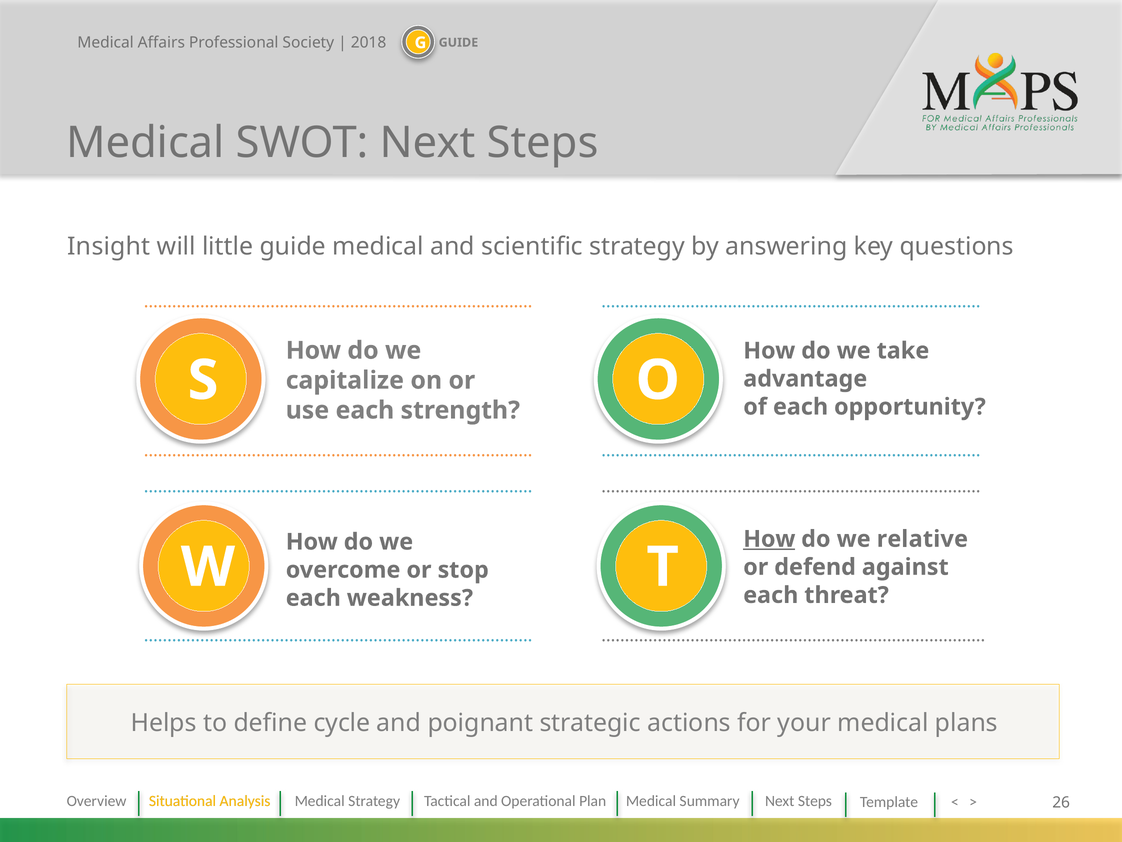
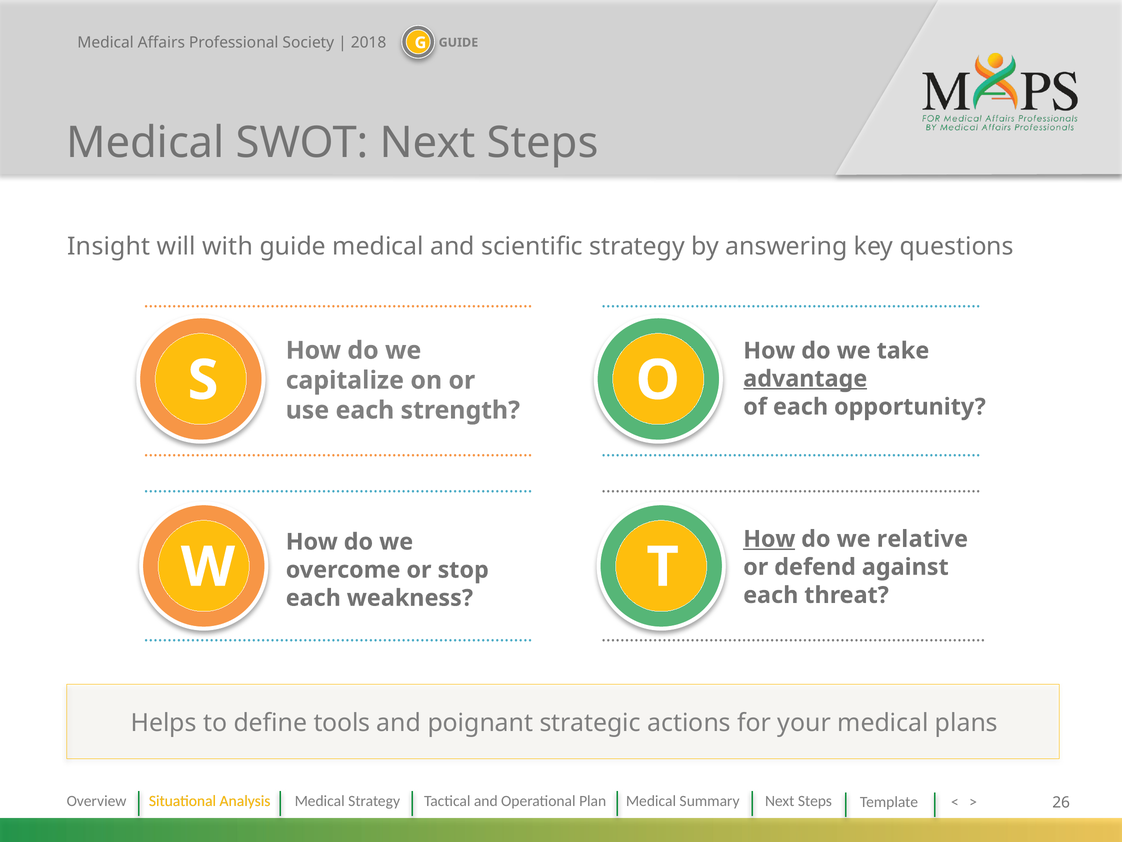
little: little -> with (228, 247)
advantage underline: none -> present (805, 379)
cycle: cycle -> tools (342, 722)
